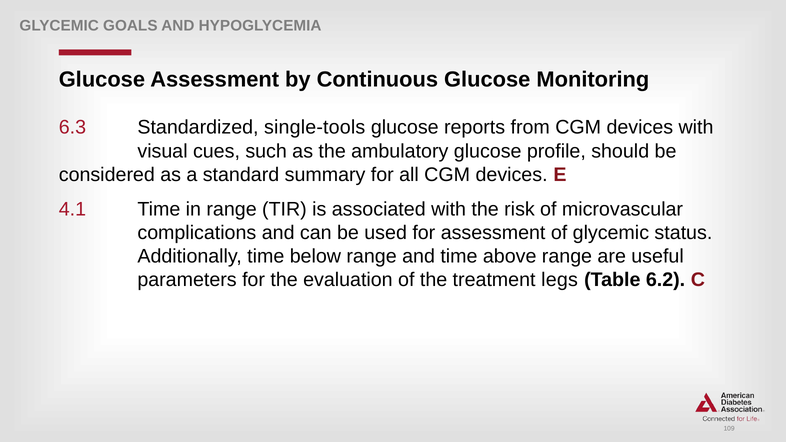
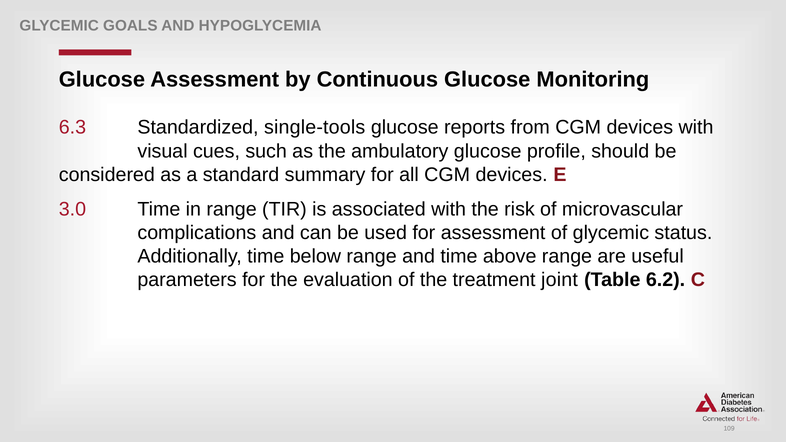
4.1: 4.1 -> 3.0 (72, 209)
legs: legs -> joint (560, 280)
